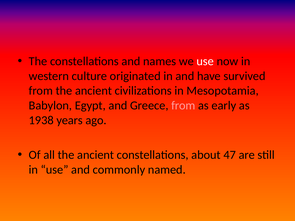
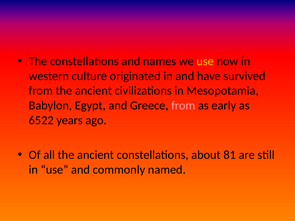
use colour: white -> yellow (205, 61)
1938: 1938 -> 6522 (41, 120)
47: 47 -> 81 (230, 155)
